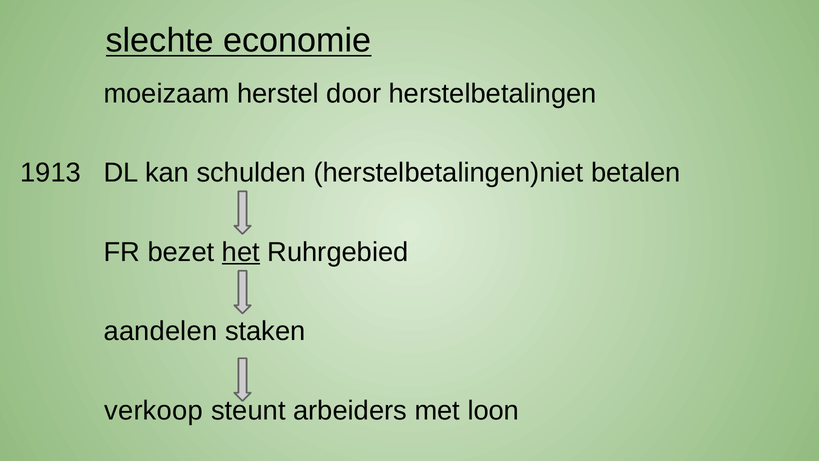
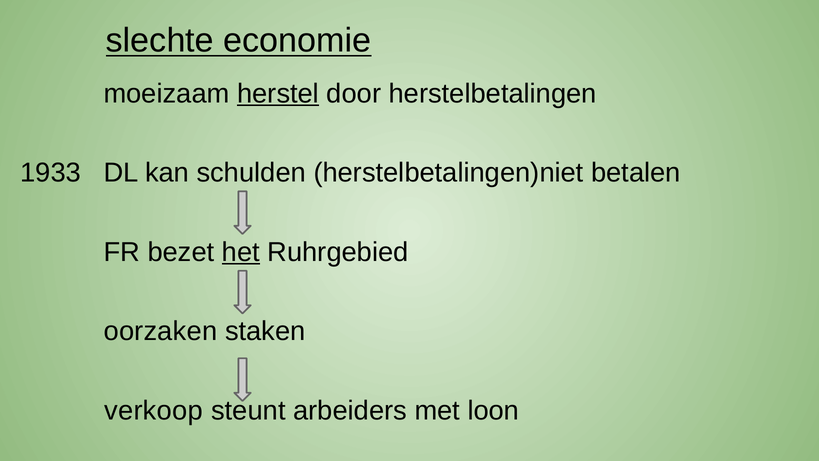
herstel underline: none -> present (278, 93)
1913: 1913 -> 1933 (51, 173)
aandelen: aandelen -> oorzaken (160, 331)
